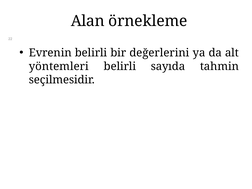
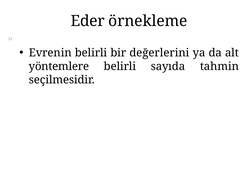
Alan: Alan -> Eder (88, 21)
yöntemleri: yöntemleri -> yöntemlere (59, 66)
